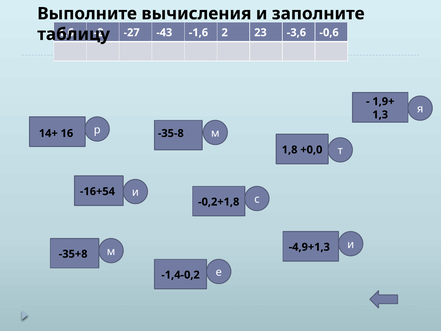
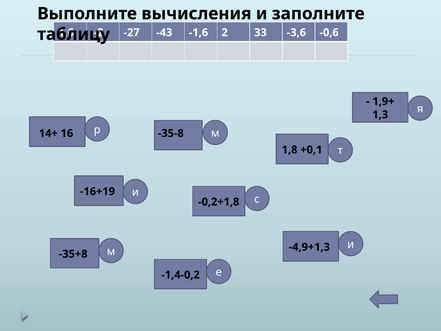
23: 23 -> 33 (260, 33)
+0,0: +0,0 -> +0,1 (311, 150)
-16+54: -16+54 -> -16+19 (97, 191)
